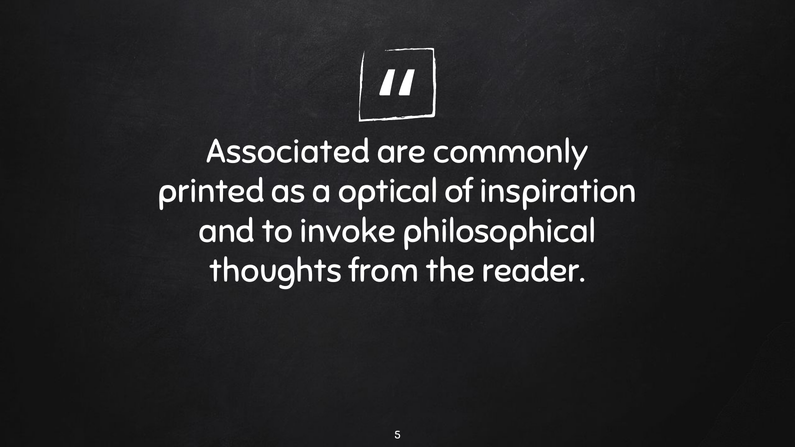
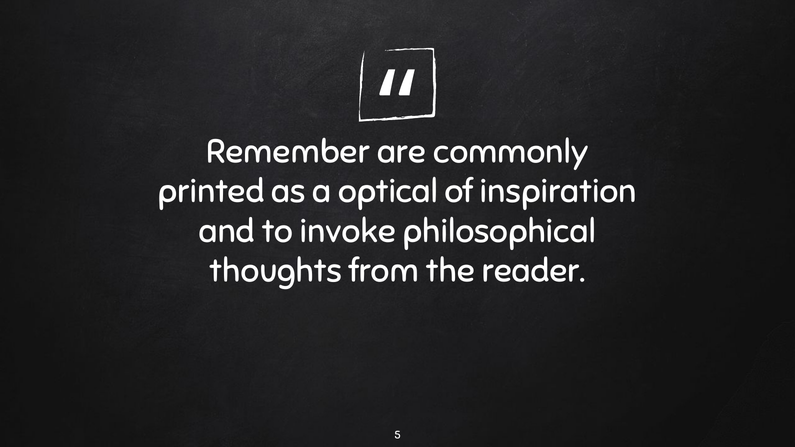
Associated: Associated -> Remember (288, 152)
